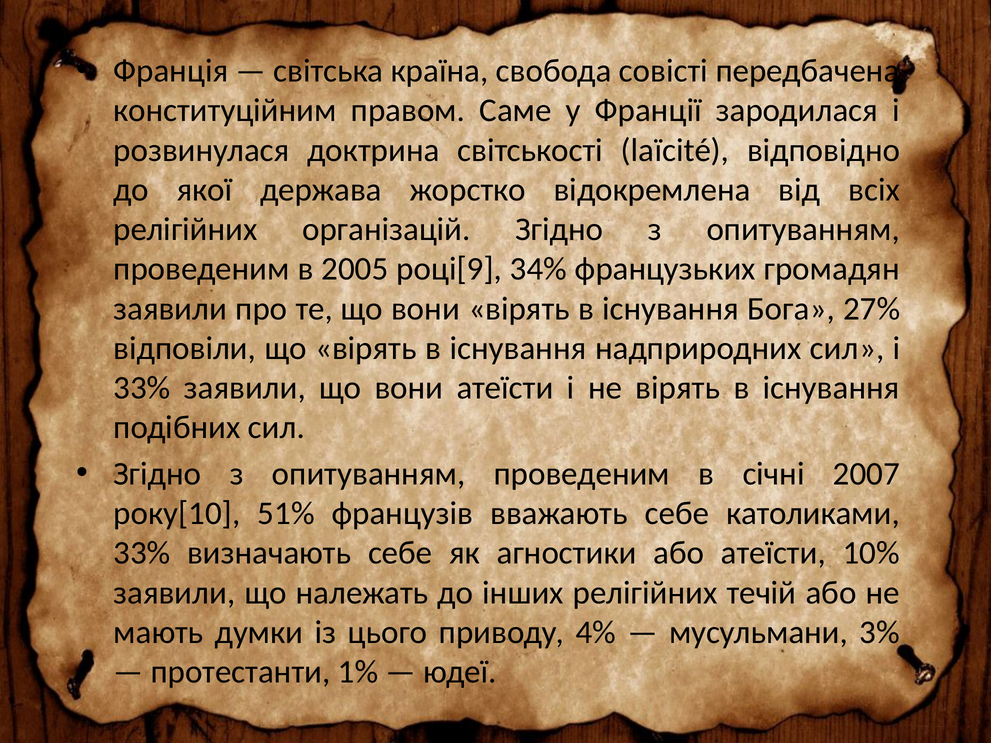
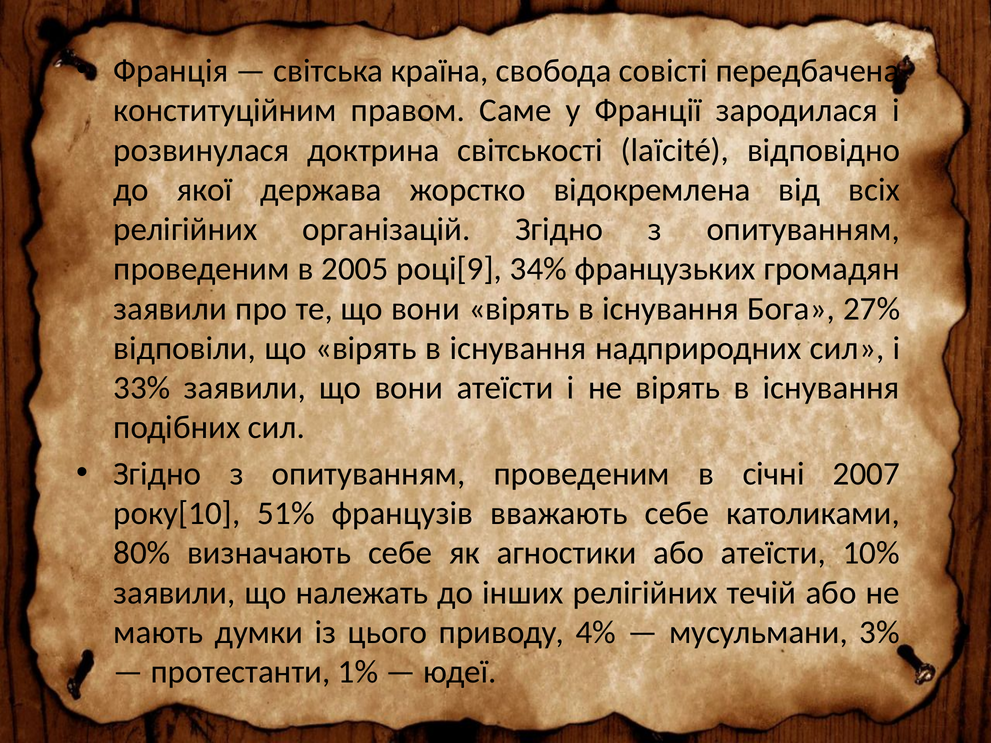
33%: 33% -> 80% (142, 553)
